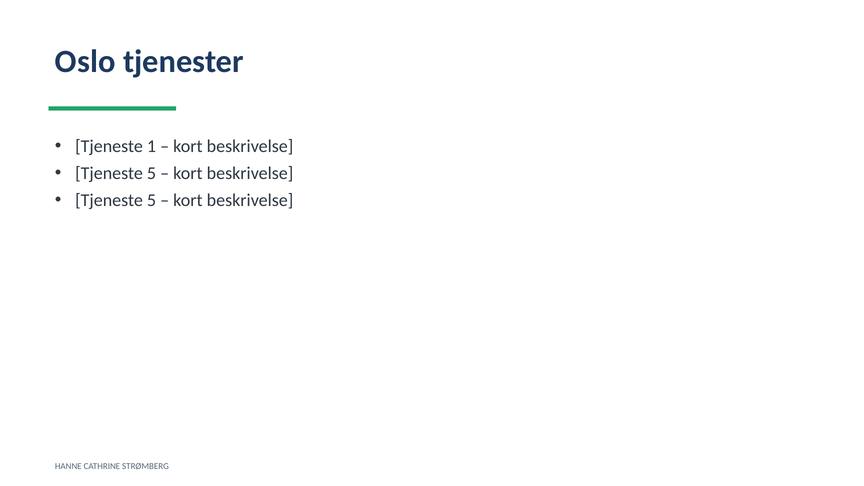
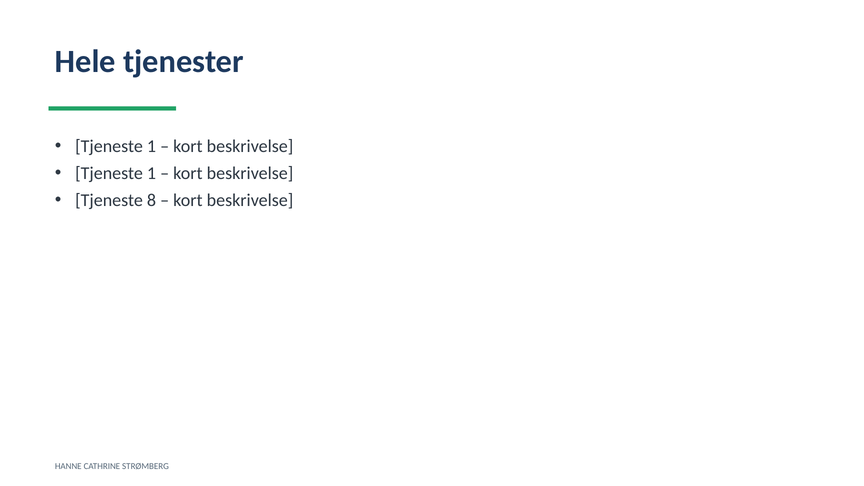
Oslo: Oslo -> Hele (85, 62)
5: 5 -> 1 (151, 173)
5: 5 -> 8 (151, 200)
